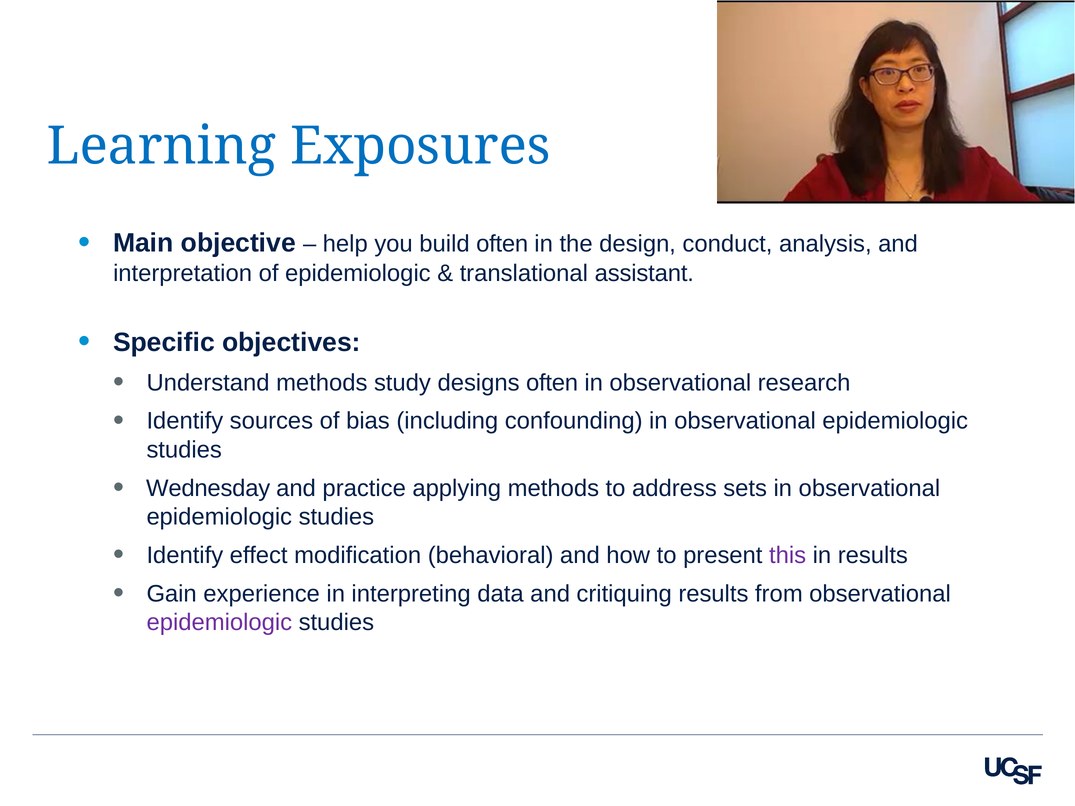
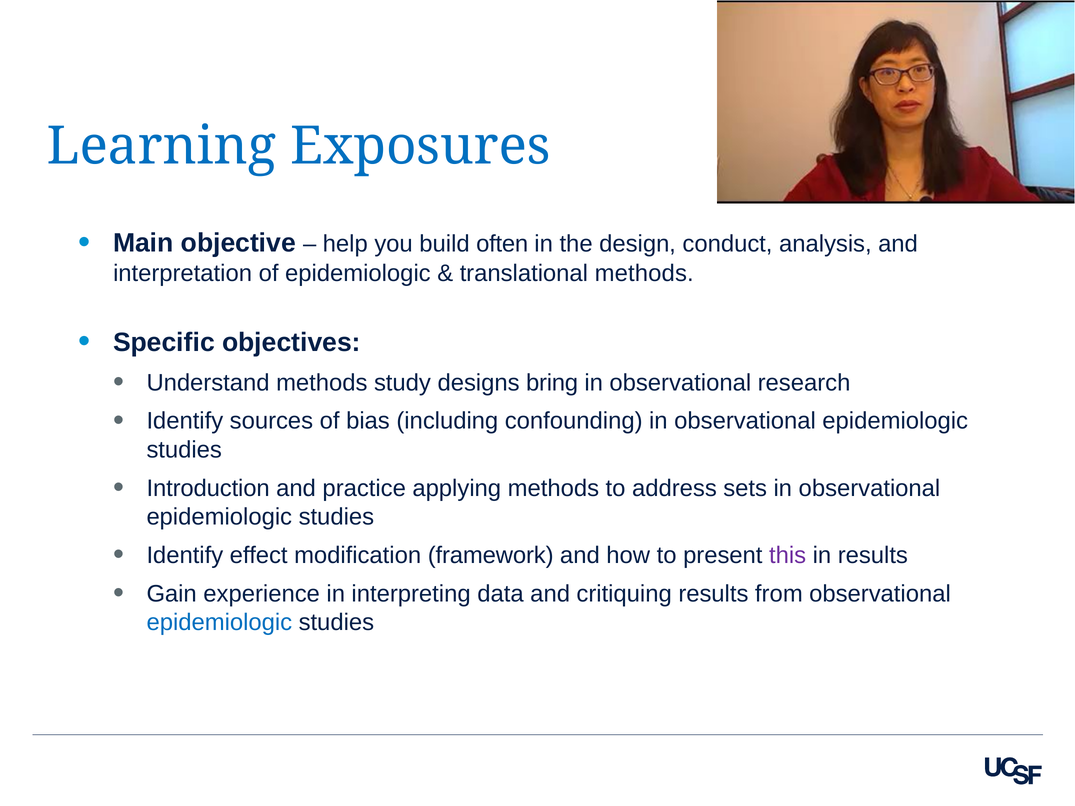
translational assistant: assistant -> methods (644, 273)
designs often: often -> bring (552, 383)
Wednesday: Wednesday -> Introduction (208, 488)
behavioral: behavioral -> framework (491, 555)
epidemiologic colour: purple -> blue (219, 623)
